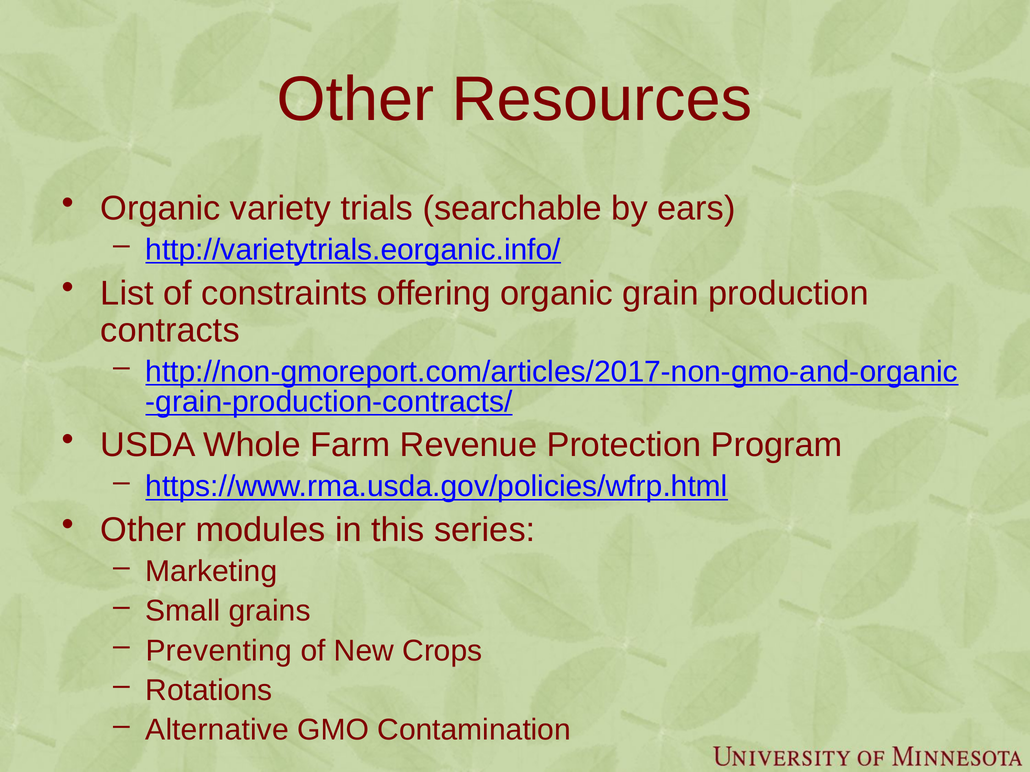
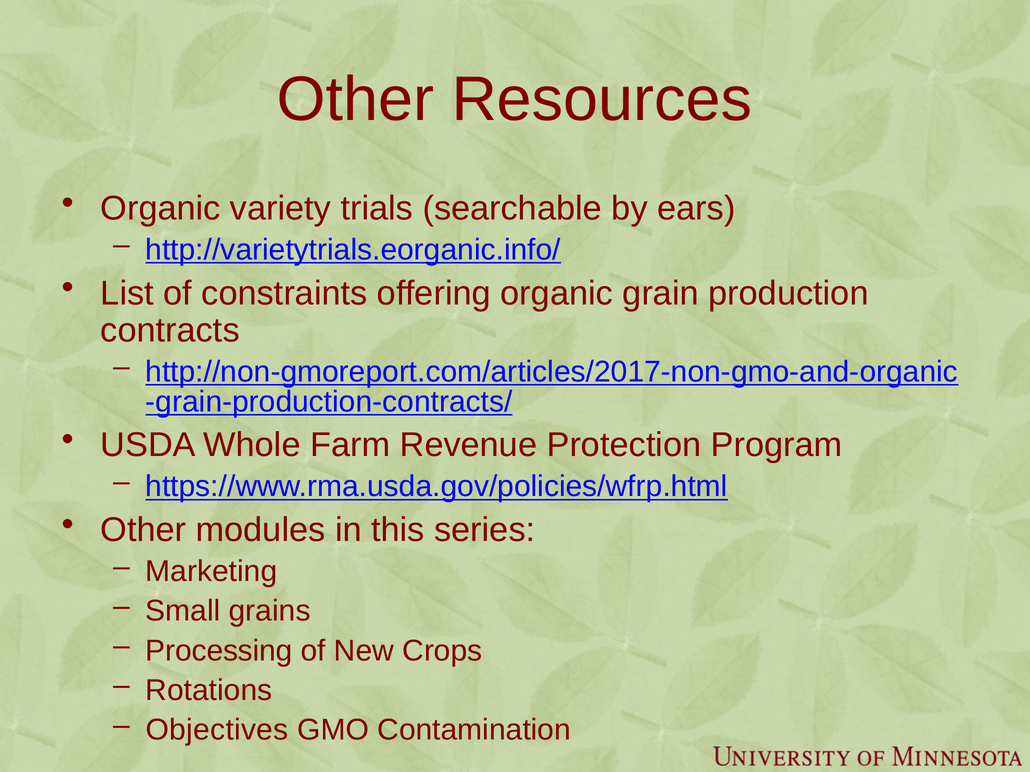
Preventing: Preventing -> Processing (219, 651)
Alternative: Alternative -> Objectives (217, 730)
